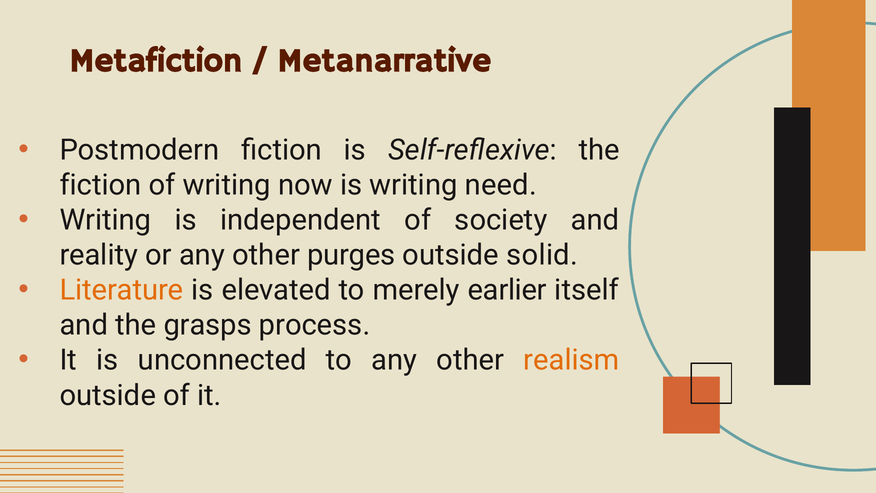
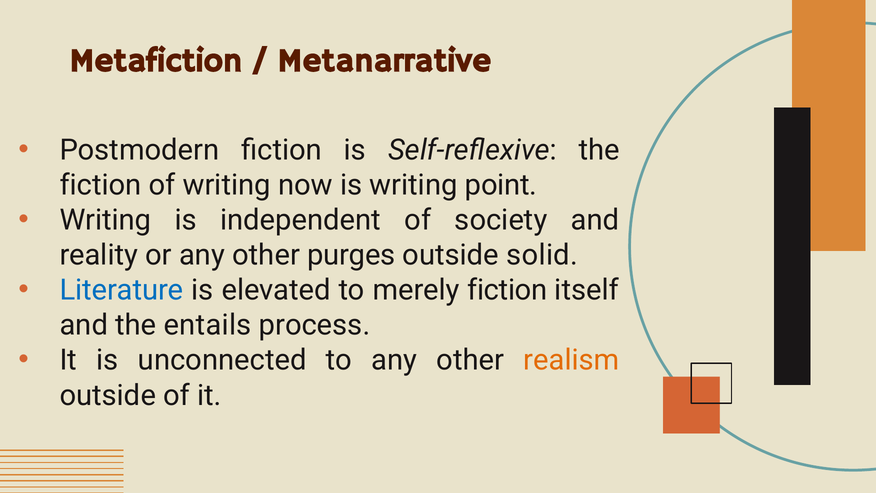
need: need -> point (501, 185)
Literature colour: orange -> blue (122, 290)
merely earlier: earlier -> fiction (507, 290)
grasps: grasps -> entails (208, 325)
